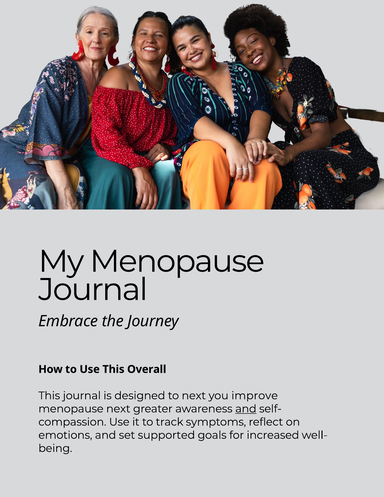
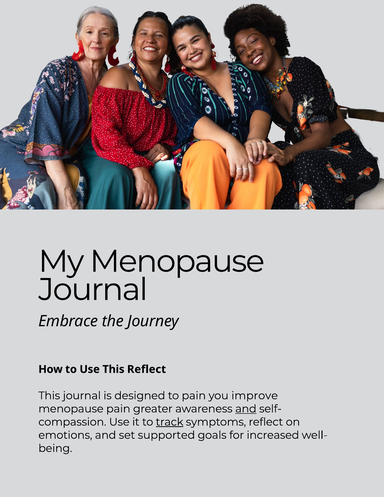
This Overall: Overall -> Reflect (147, 369)
to next: next -> pain (194, 396)
menopause next: next -> pain (118, 409)
track underline: none -> present (170, 422)
